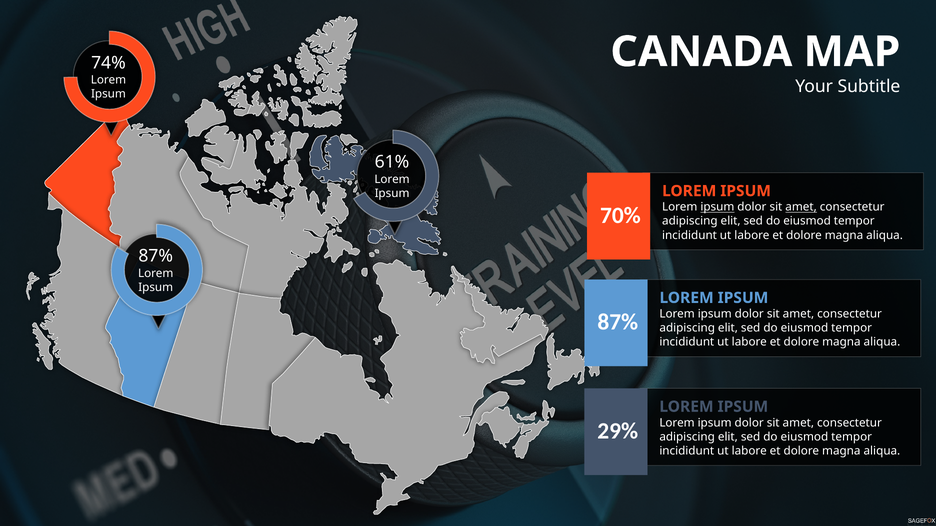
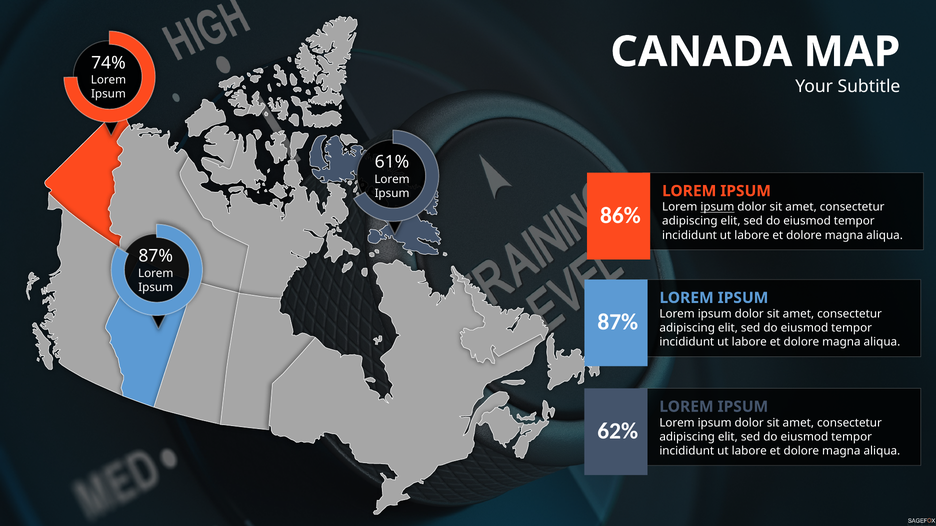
amet underline: present -> none (801, 207)
70%: 70% -> 86% (620, 216)
29%: 29% -> 62% (618, 431)
